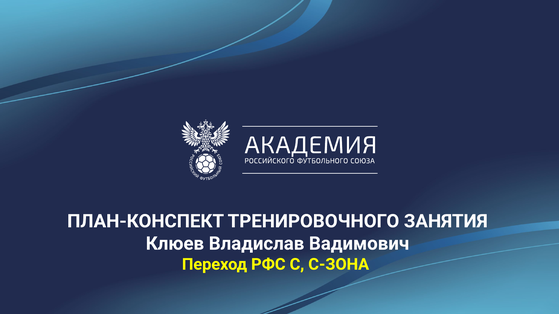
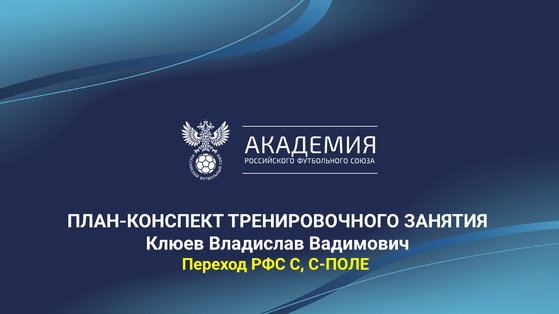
С-ЗОНА: С-ЗОНА -> С-ПОЛЕ (339, 265)
